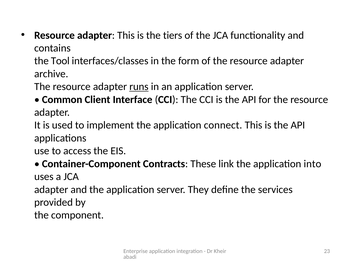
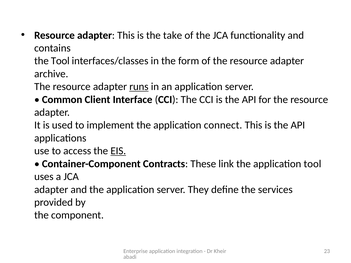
tiers: tiers -> take (173, 35)
EIS underline: none -> present (118, 151)
application into: into -> tool (312, 164)
